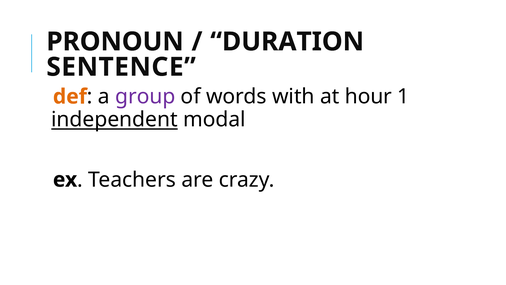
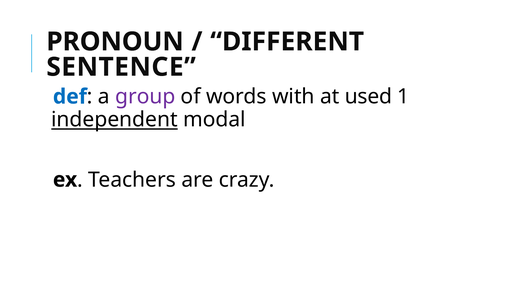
DURATION: DURATION -> DIFFERENT (287, 42)
def colour: orange -> blue (70, 96)
hour: hour -> used (369, 96)
